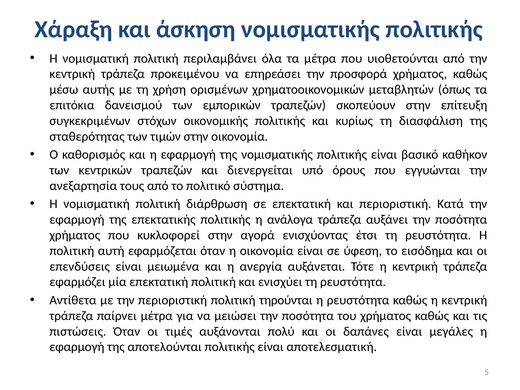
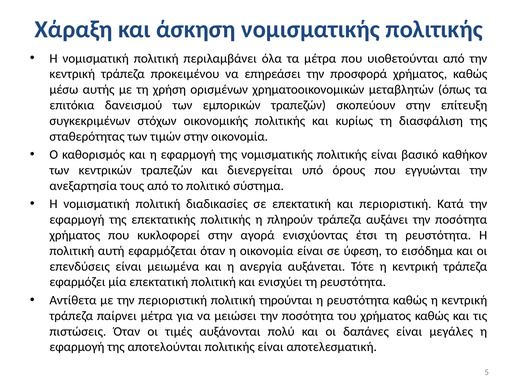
διάρθρωση: διάρθρωση -> διαδικασίες (217, 204)
ανάλογα: ανάλογα -> πληρούν (290, 220)
